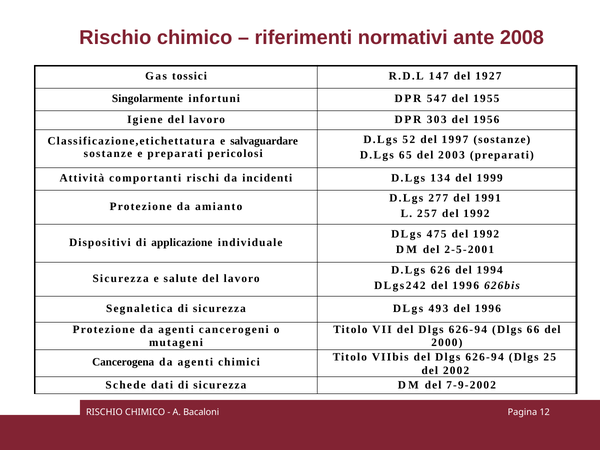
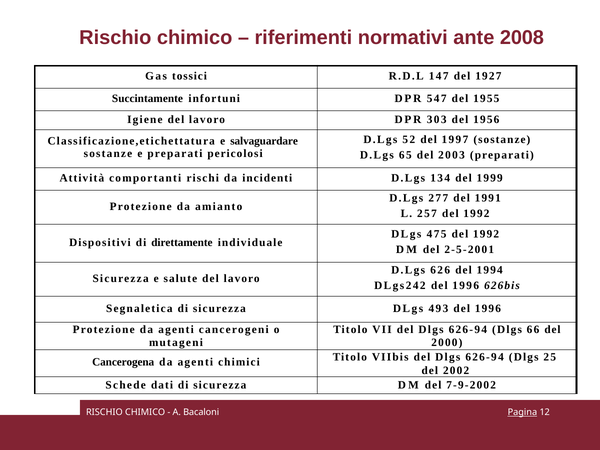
Singolarmente: Singolarmente -> Succintamente (147, 99)
applicazione: applicazione -> direttamente (182, 242)
Pagina underline: none -> present (522, 412)
